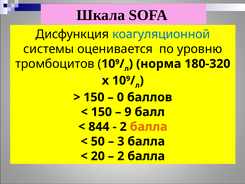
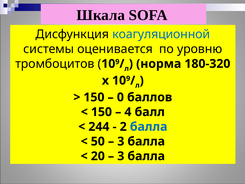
9: 9 -> 4 (128, 112)
844: 844 -> 244 (99, 127)
балла colour: orange -> blue (149, 127)
2: 2 -> 3 (121, 156)
